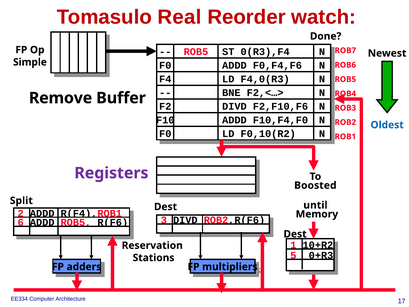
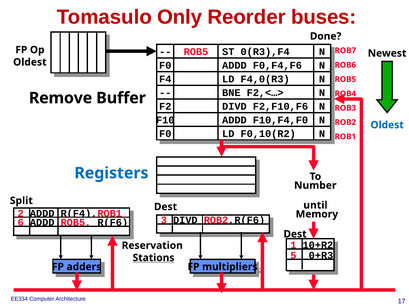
Real: Real -> Only (180, 17)
watch: watch -> buses (324, 17)
Simple: Simple -> Oldest (30, 62)
Registers colour: purple -> blue (111, 173)
Boosted: Boosted -> Number (315, 185)
Stations underline: none -> present (154, 258)
